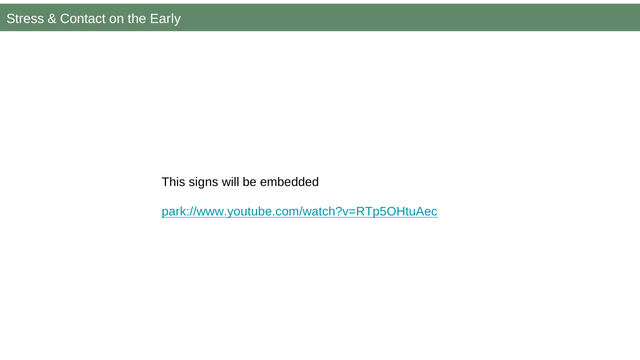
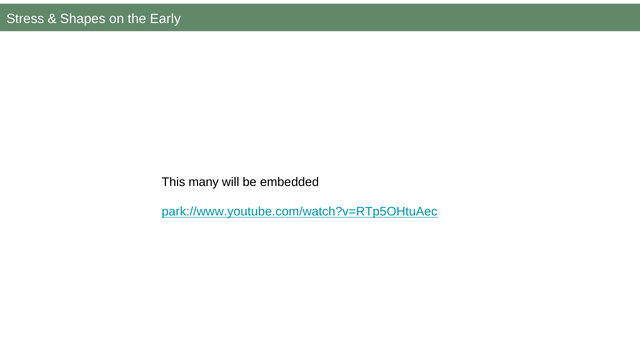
Contact: Contact -> Shapes (83, 19)
signs: signs -> many (204, 182)
